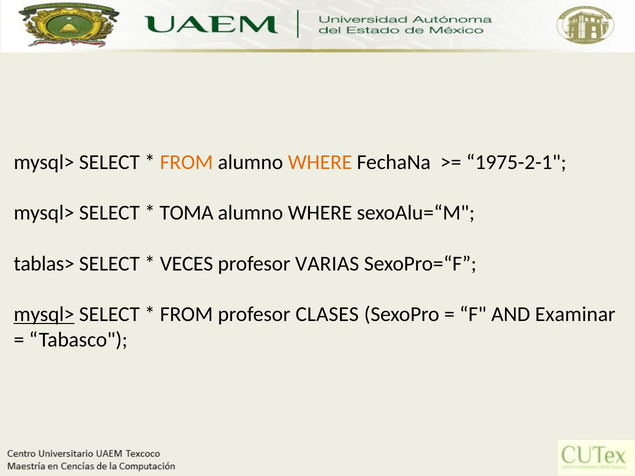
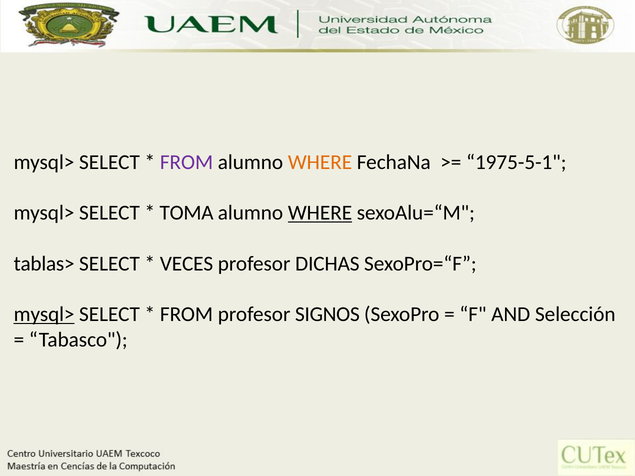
FROM colour: orange -> purple (186, 162)
1975-2-1: 1975-2-1 -> 1975-5-1 (516, 162)
WHERE underline: none -> present (320, 213)
VARIAS: VARIAS -> DICHAS (327, 264)
CLASES: CLASES -> SIGNOS (327, 315)
Examinar: Examinar -> Selección (575, 315)
